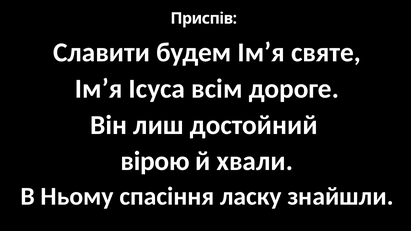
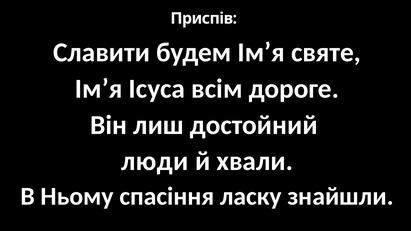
вірою: вірою -> люди (155, 161)
